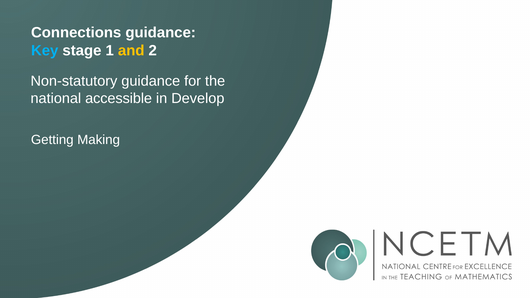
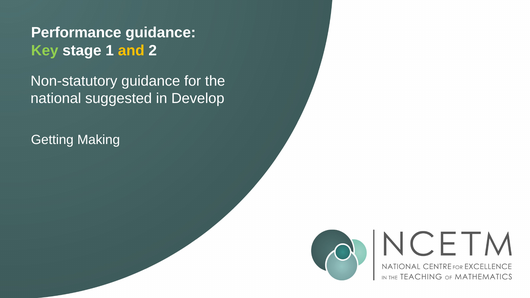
Connections: Connections -> Performance (76, 33)
Key colour: light blue -> light green (45, 51)
accessible: accessible -> suggested (119, 98)
